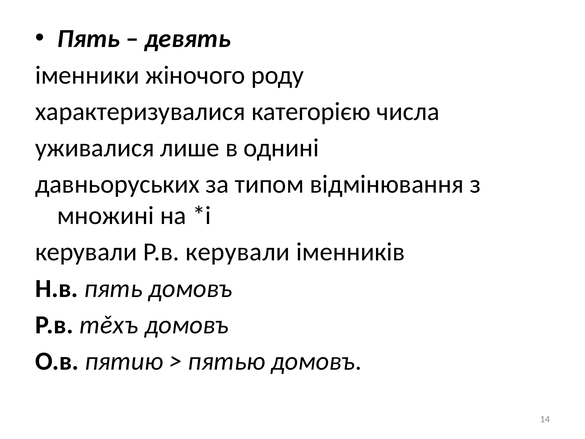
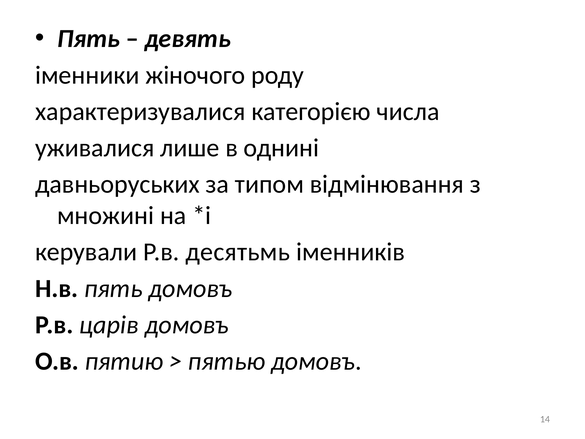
Р.в керували: керували -> десятьмь (238, 252)
тěхъ: тěхъ -> царів (109, 325)
